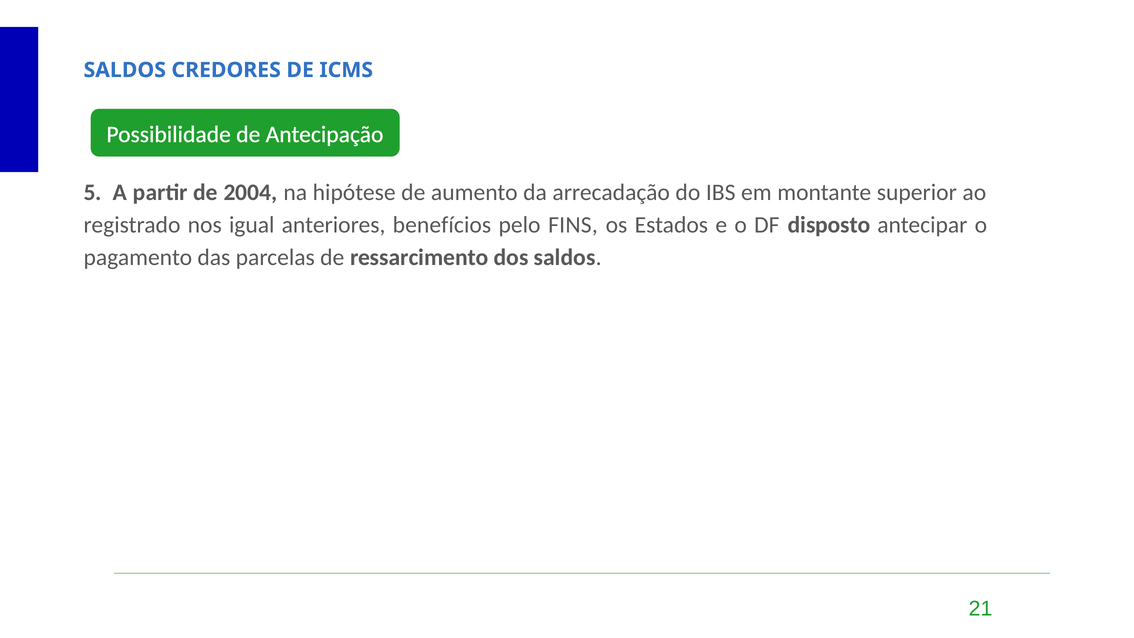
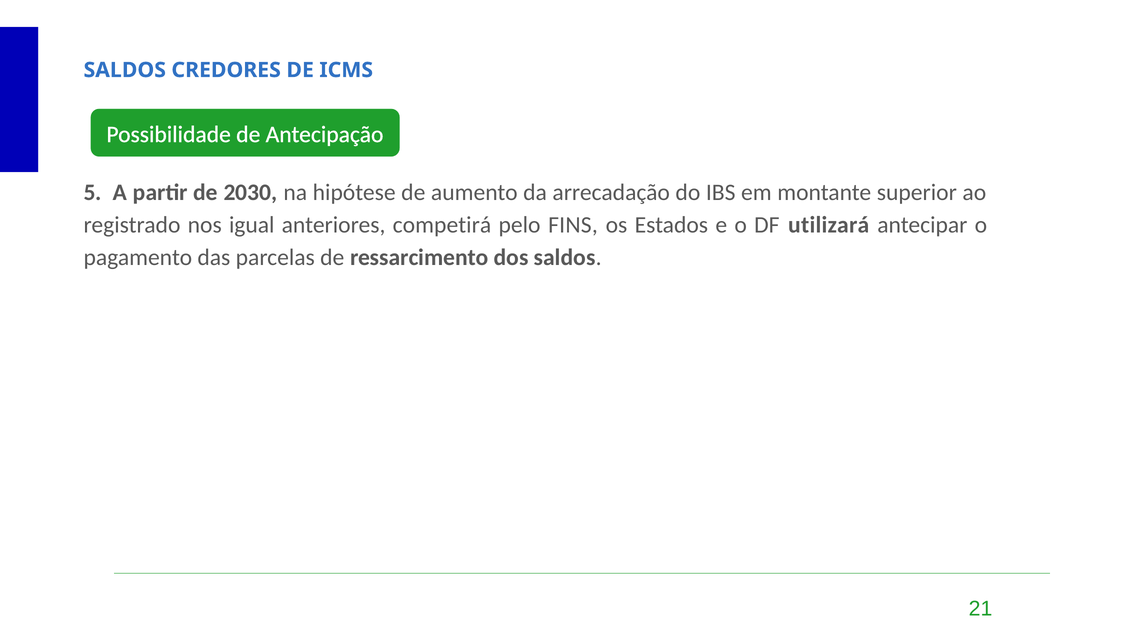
2004: 2004 -> 2030 (250, 193)
benefícios: benefícios -> competirá (442, 225)
disposto: disposto -> utilizará (829, 225)
